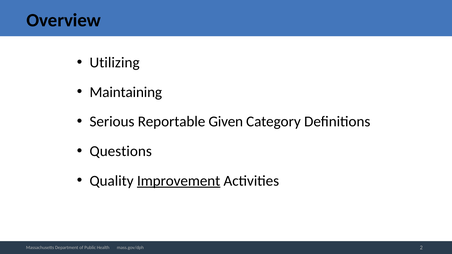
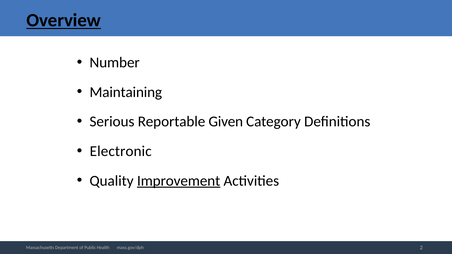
Overview underline: none -> present (64, 20)
Utilizing: Utilizing -> Number (115, 63)
Questions: Questions -> Electronic (121, 151)
